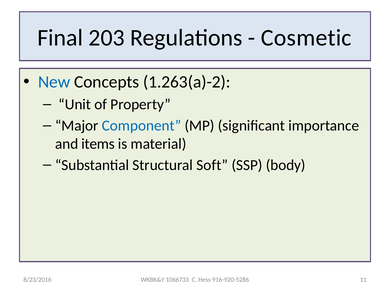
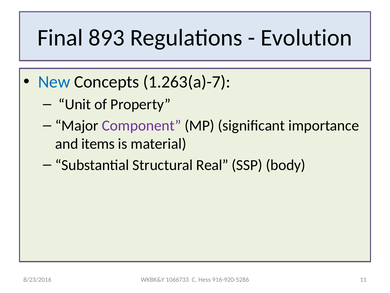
203: 203 -> 893 (107, 38)
Cosmetic: Cosmetic -> Evolution (306, 38)
1.263(a)-2: 1.263(a)-2 -> 1.263(a)-7 (187, 82)
Component colour: blue -> purple (141, 125)
Soft: Soft -> Real (212, 165)
